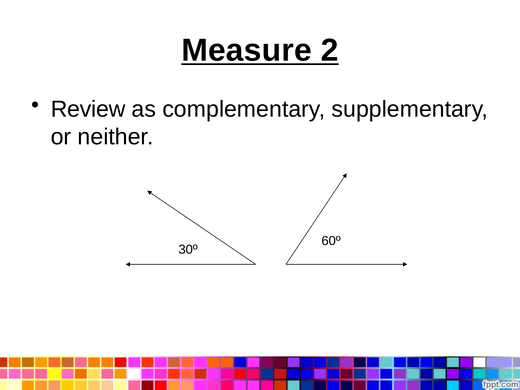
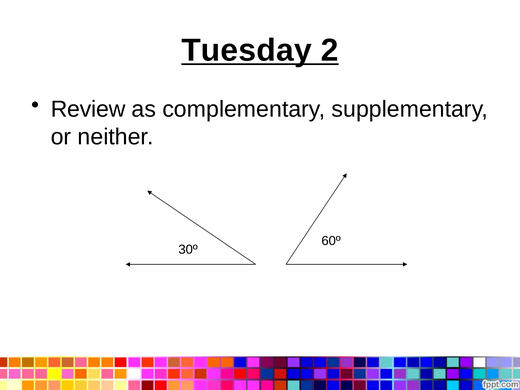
Measure: Measure -> Tuesday (247, 50)
